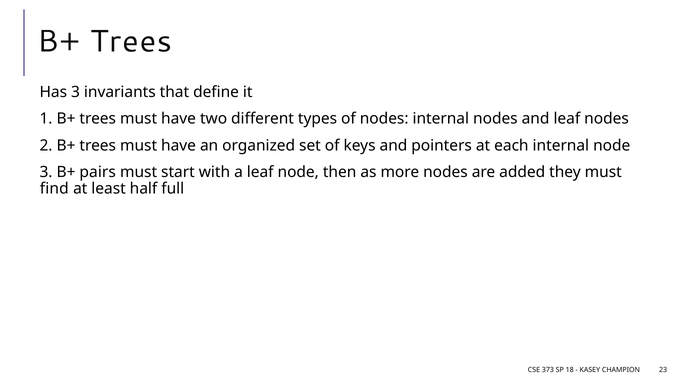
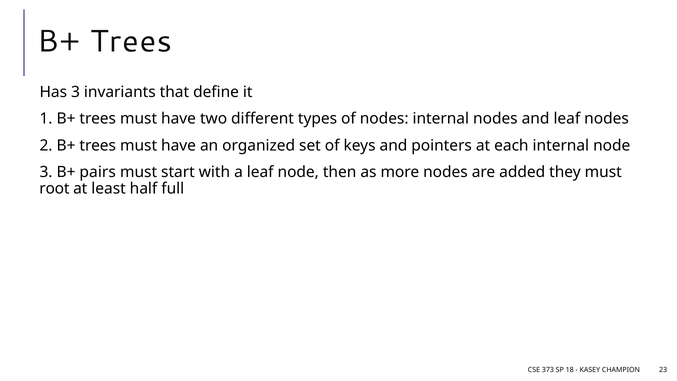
find: find -> root (54, 189)
